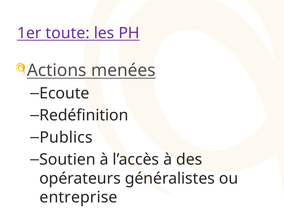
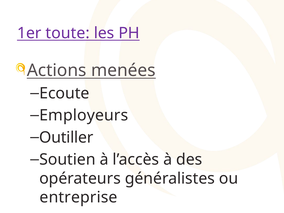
Redéfinition: Redéfinition -> Employeurs (84, 115)
Publics: Publics -> Outiller (66, 137)
